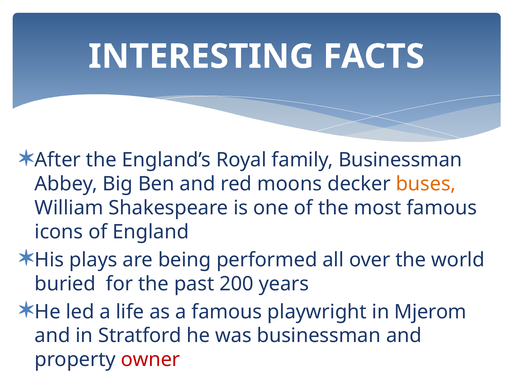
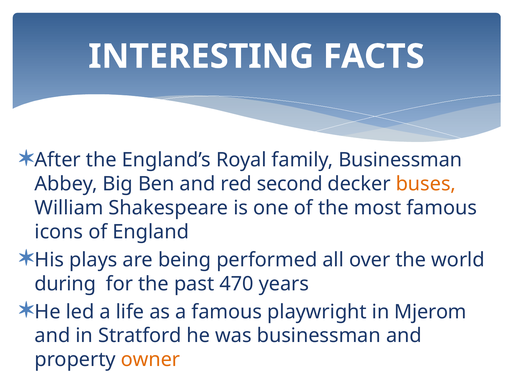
moons: moons -> second (290, 184)
buried: buried -> during (65, 284)
200: 200 -> 470 (236, 284)
owner colour: red -> orange (151, 359)
